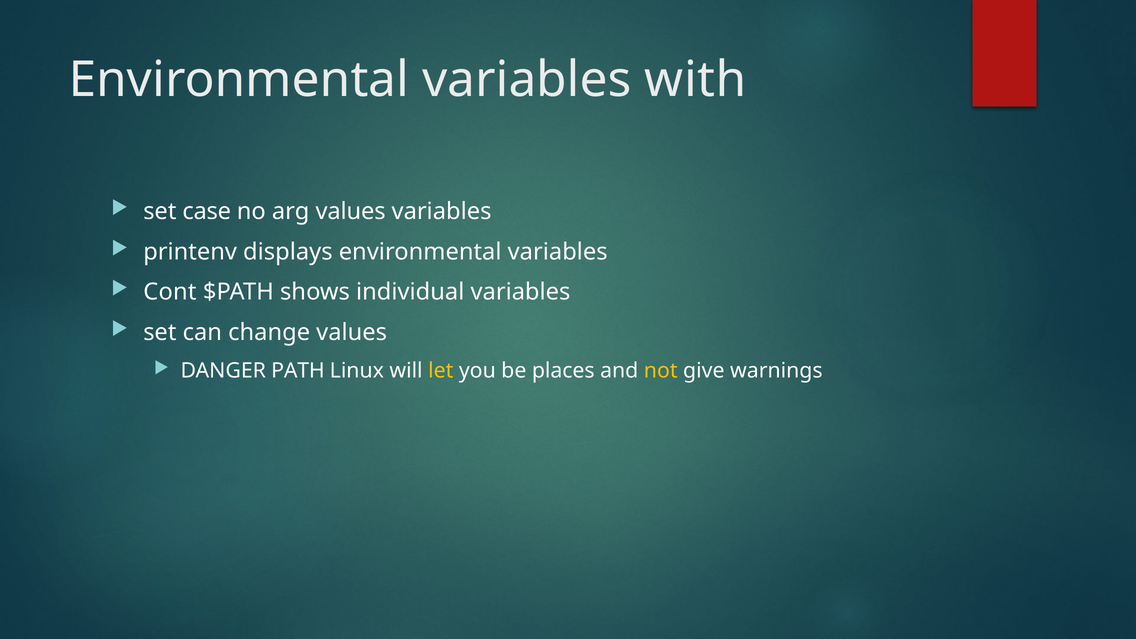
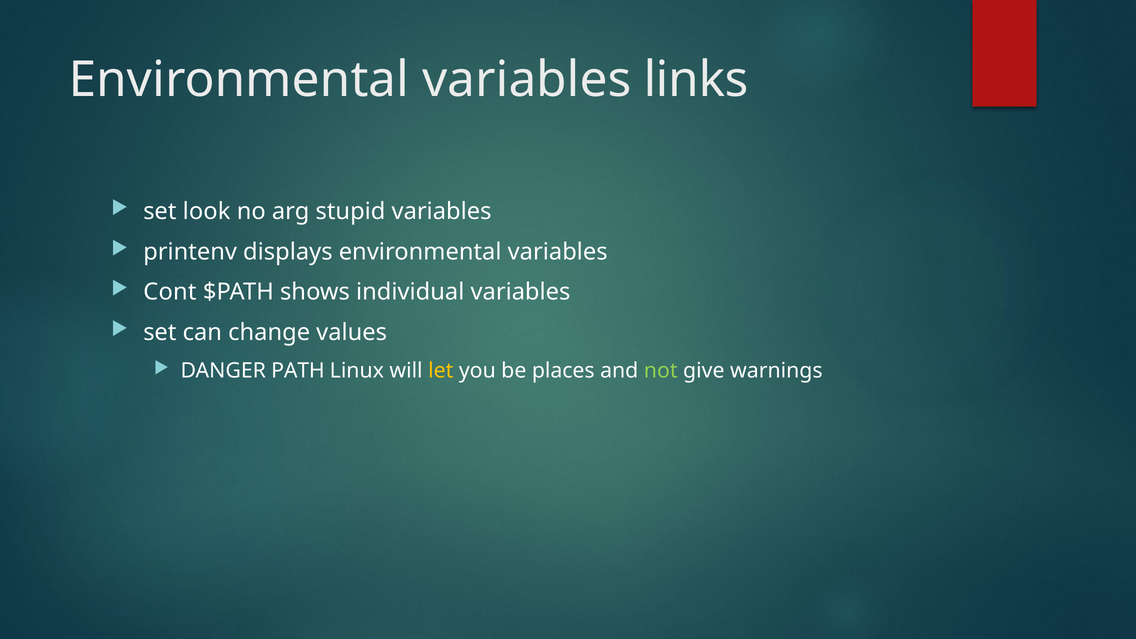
with: with -> links (696, 80)
case: case -> look (207, 211)
arg values: values -> stupid (350, 211)
not colour: yellow -> light green (661, 371)
